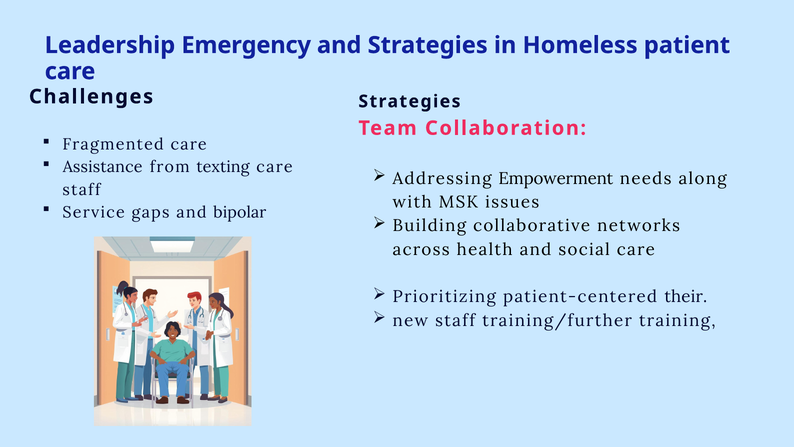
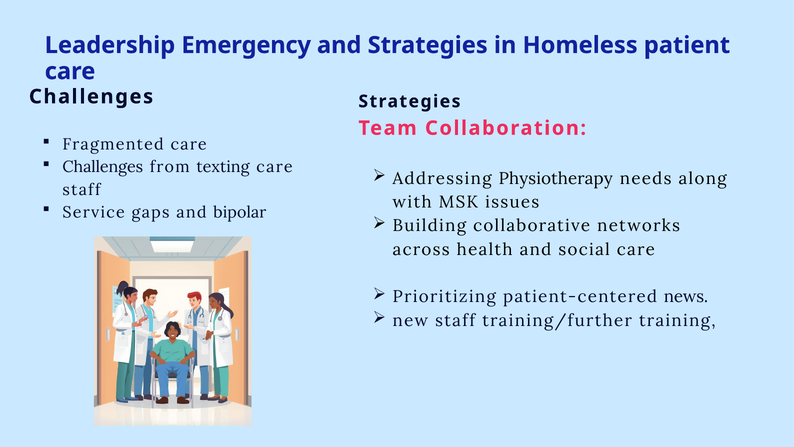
Assistance: Assistance -> Challenges (103, 167)
Empowerment: Empowerment -> Physiotherapy (556, 178)
their: their -> news (686, 297)
